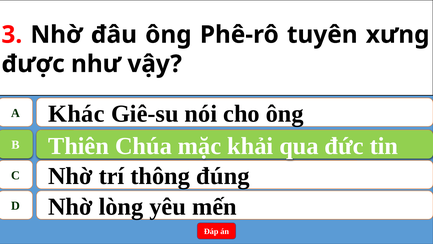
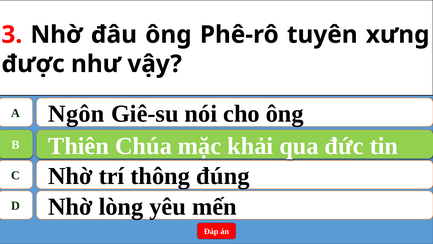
Khác: Khác -> Ngôn (76, 114)
